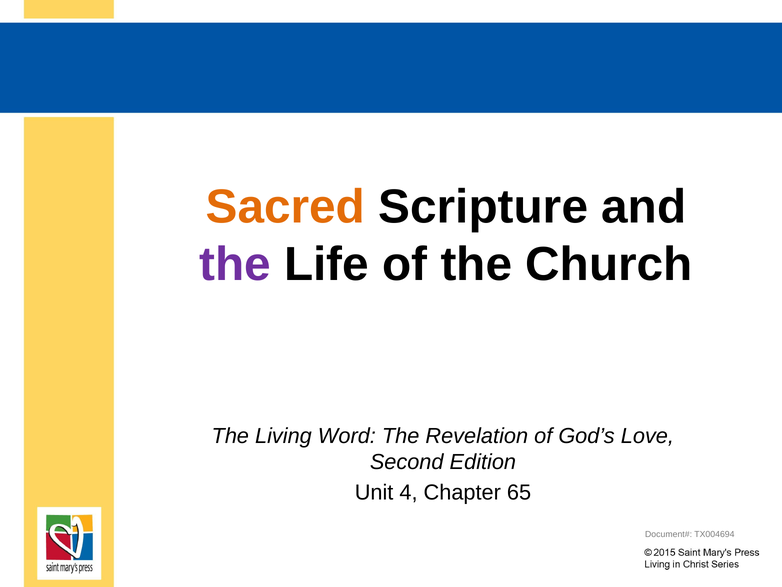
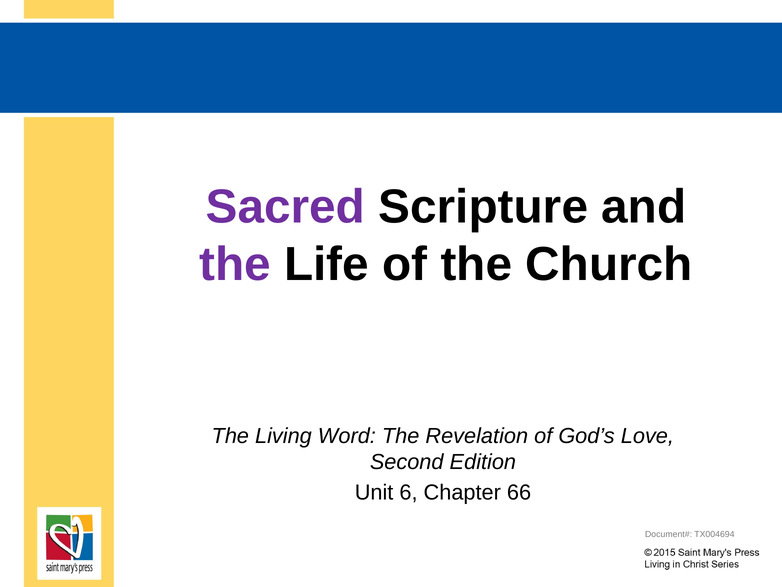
Sacred colour: orange -> purple (285, 207)
4: 4 -> 6 (408, 492)
65: 65 -> 66 (519, 492)
